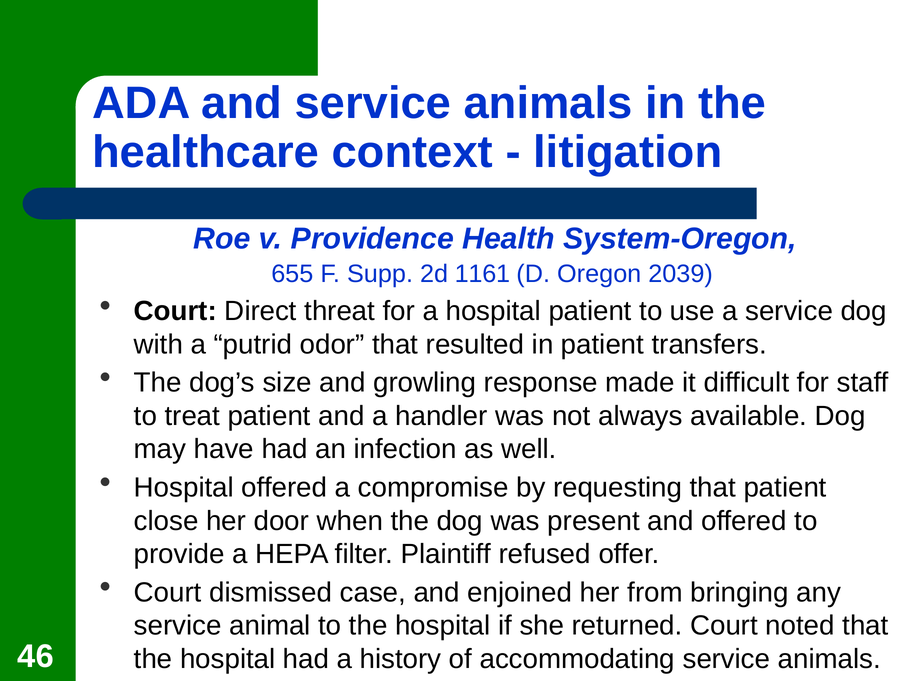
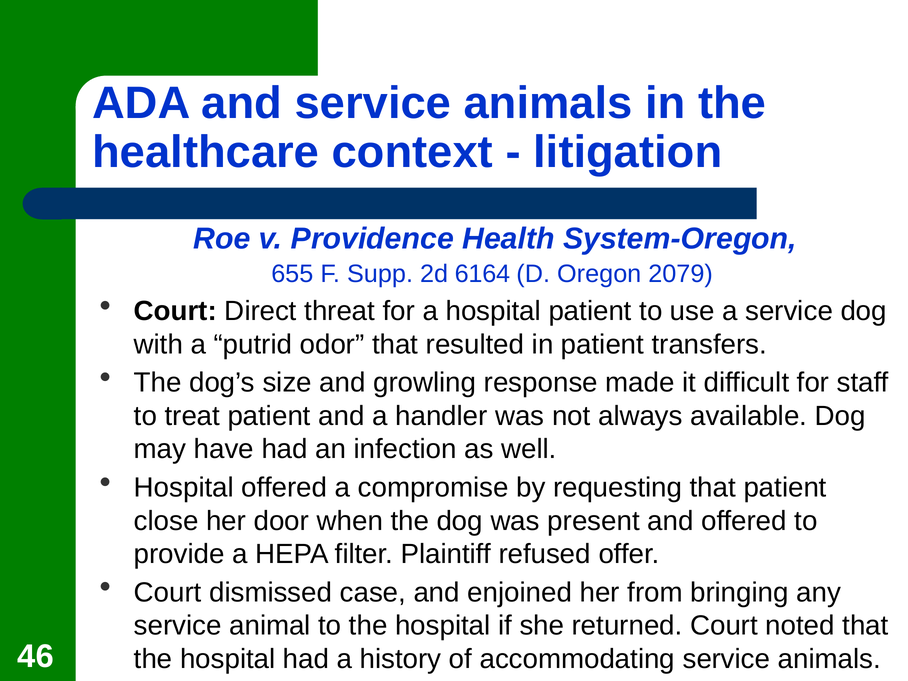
1161: 1161 -> 6164 (482, 274)
2039: 2039 -> 2079 (681, 274)
